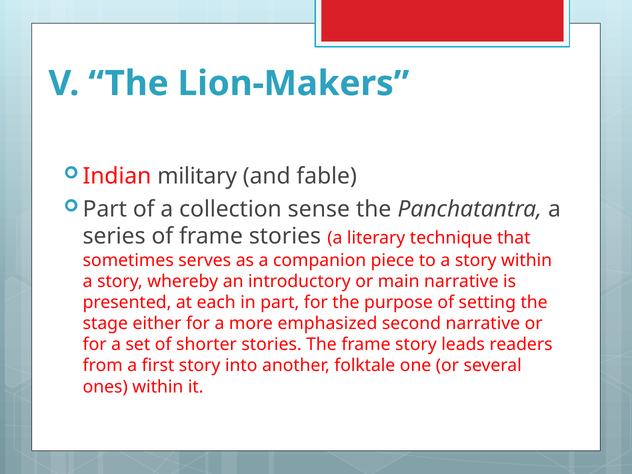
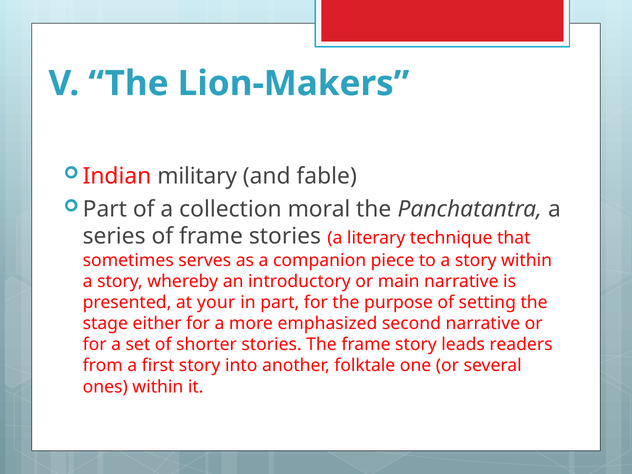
sense: sense -> moral (319, 209)
each: each -> your (216, 302)
